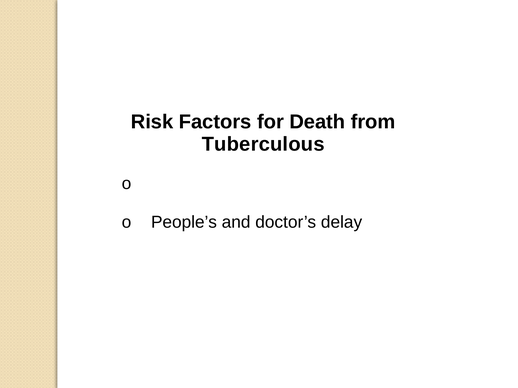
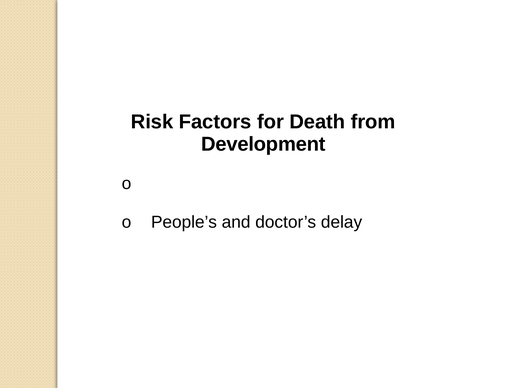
Tuberculous: Tuberculous -> Development (263, 145)
